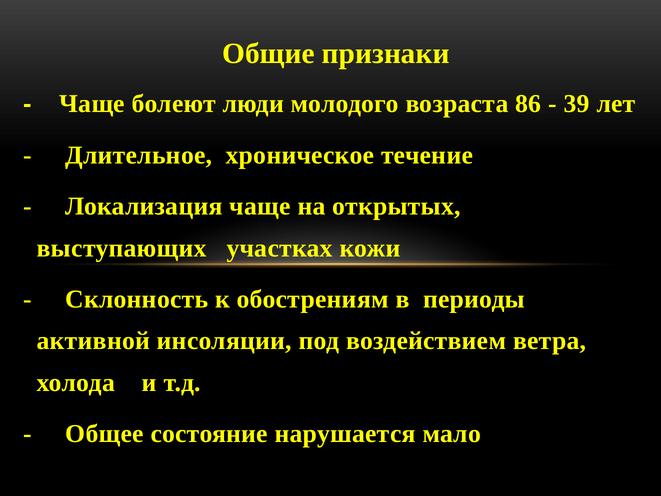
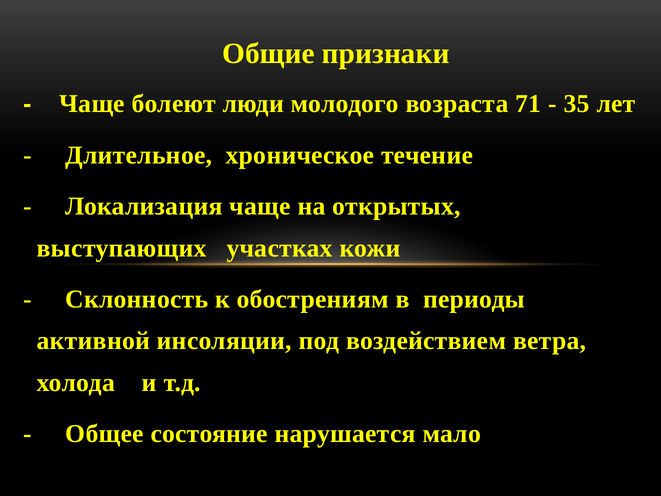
86: 86 -> 71 (528, 104)
39: 39 -> 35 (577, 104)
